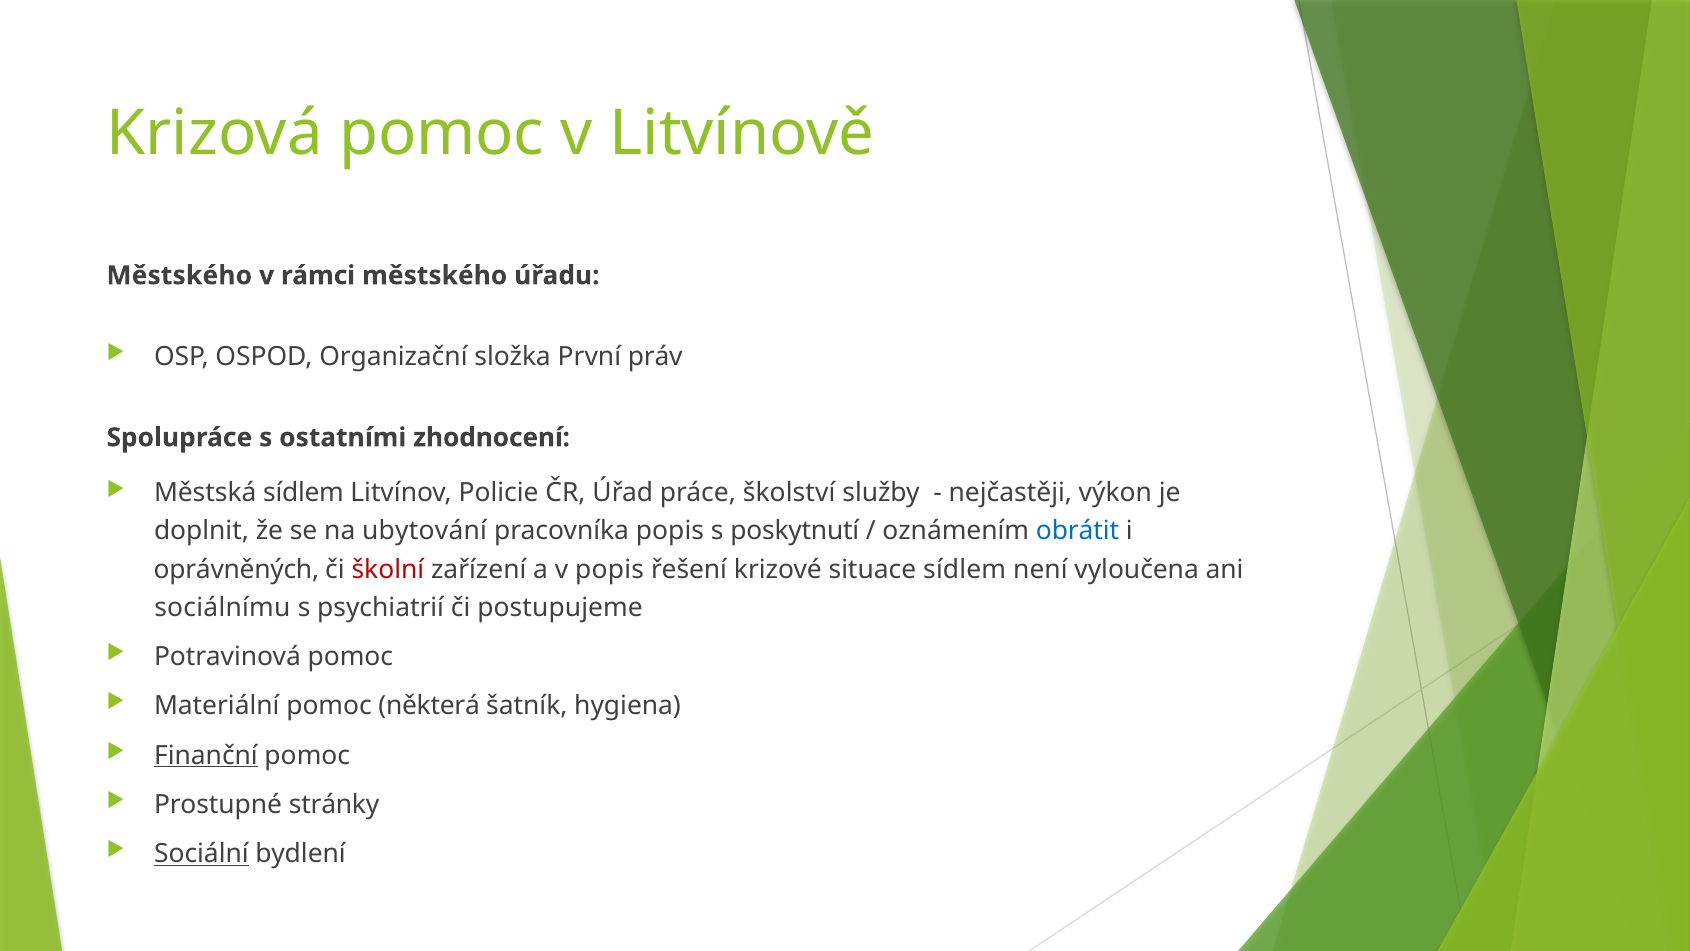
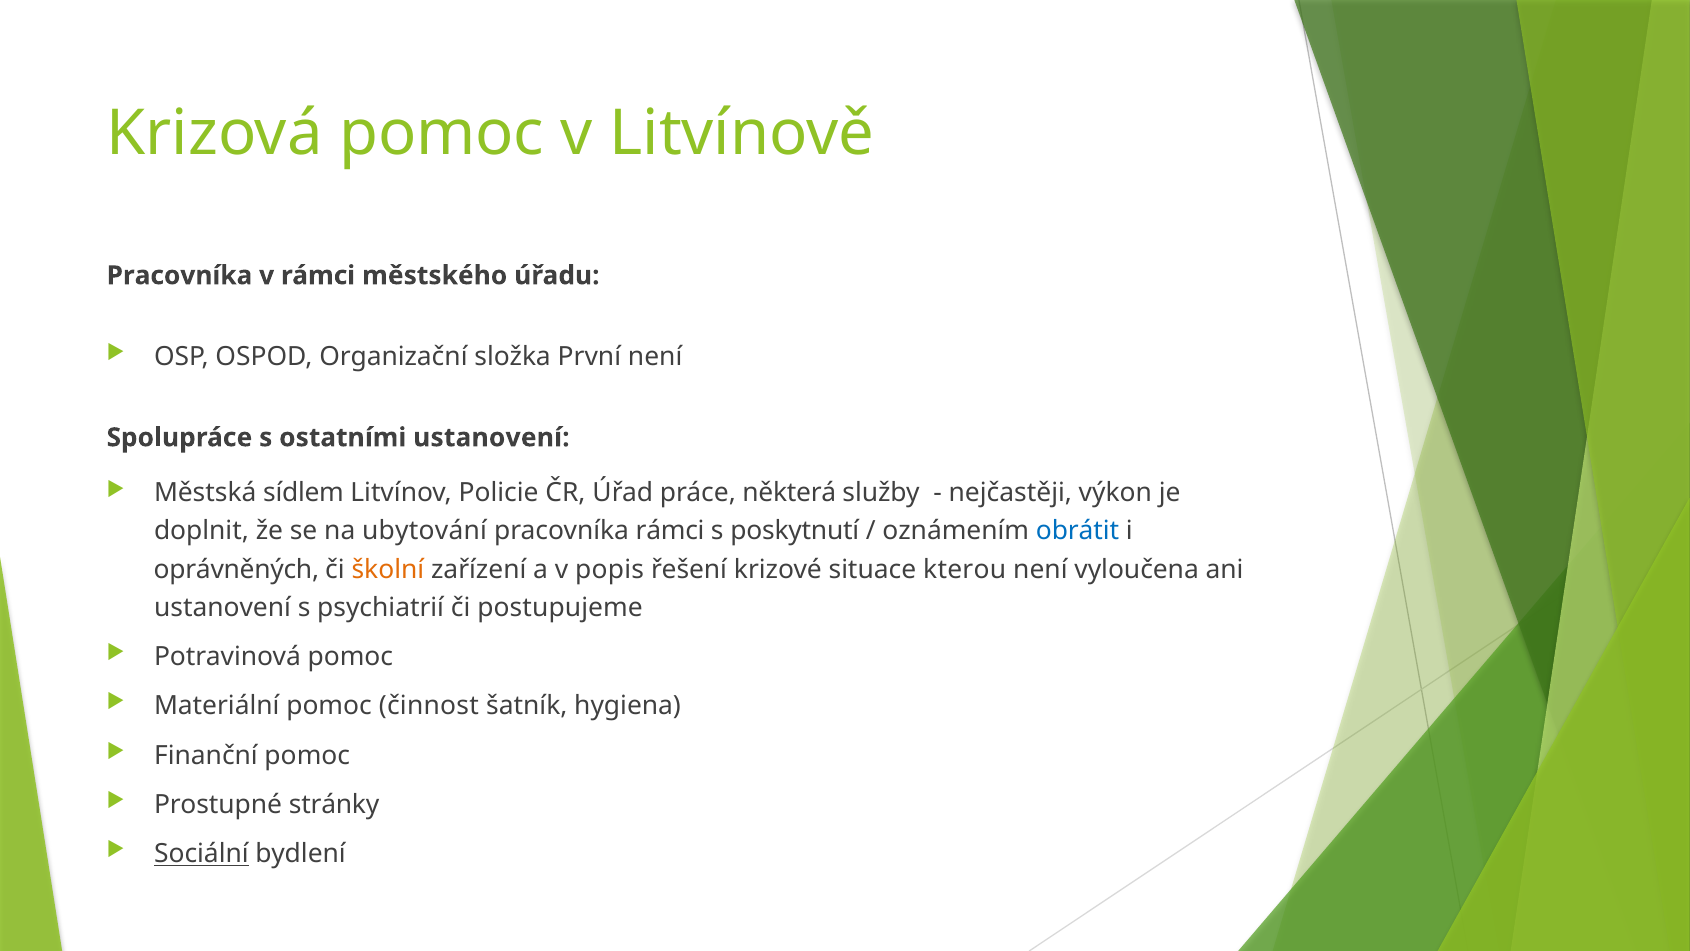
Městského: Městského -> Pracovníka (179, 275)
První práv: práv -> není (655, 356)
ostatními zhodnocení: zhodnocení -> ustanovení (491, 437)
školství: školství -> některá (789, 493)
pracovníka popis: popis -> rámci (670, 531)
školní colour: red -> orange (388, 569)
situace sídlem: sídlem -> kterou (965, 569)
sociálnímu: sociálnímu -> ustanovení (223, 607)
některá: některá -> činnost (429, 706)
Finanční underline: present -> none (206, 755)
